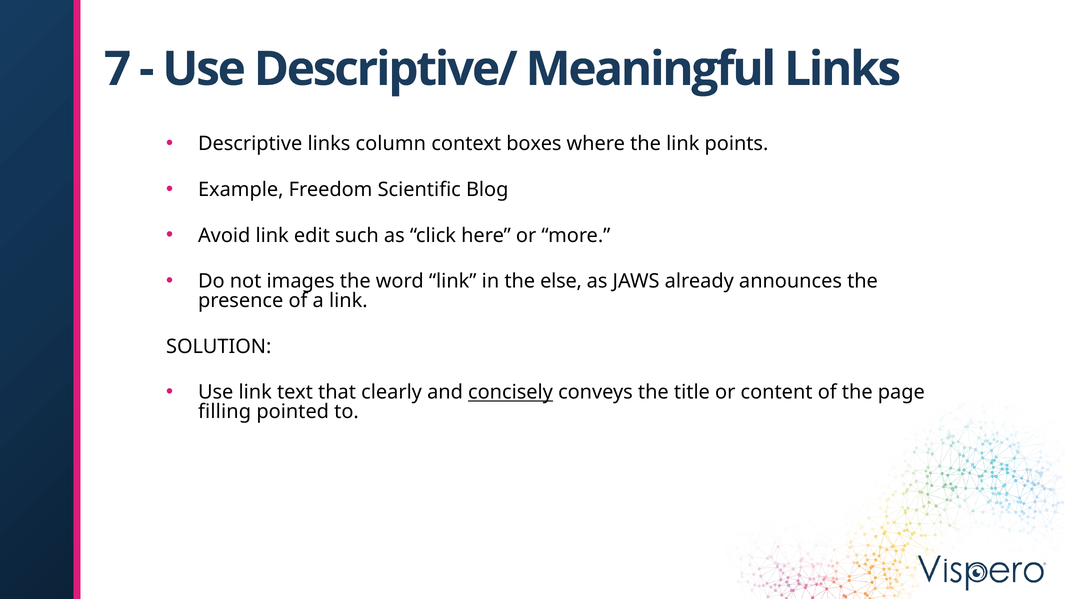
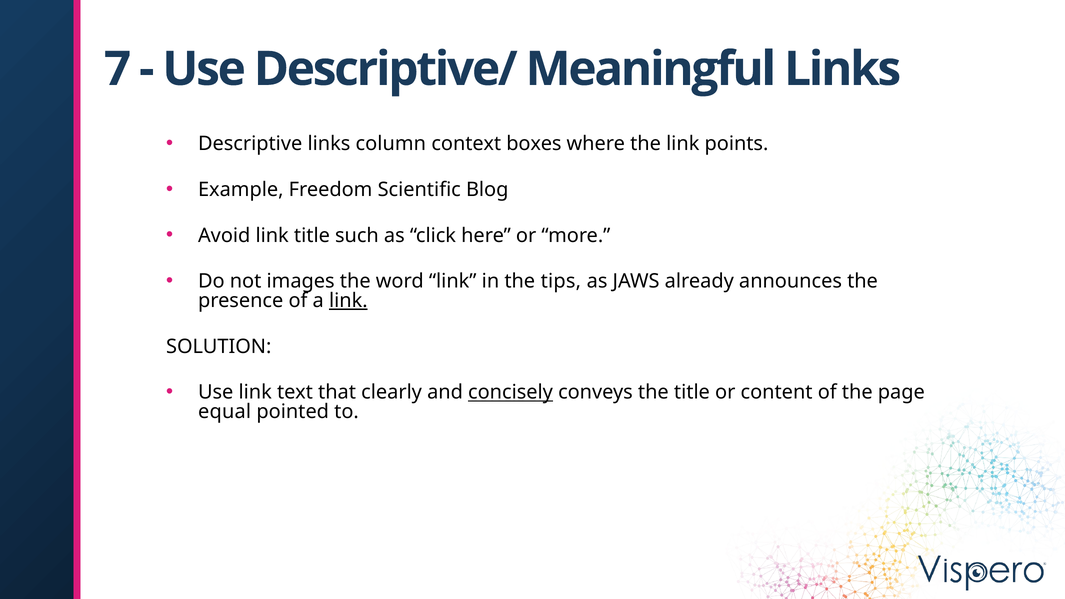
link edit: edit -> title (312, 235)
else: else -> tips (561, 281)
link underline: none -> present (348, 301)
filling: filling -> equal (225, 412)
